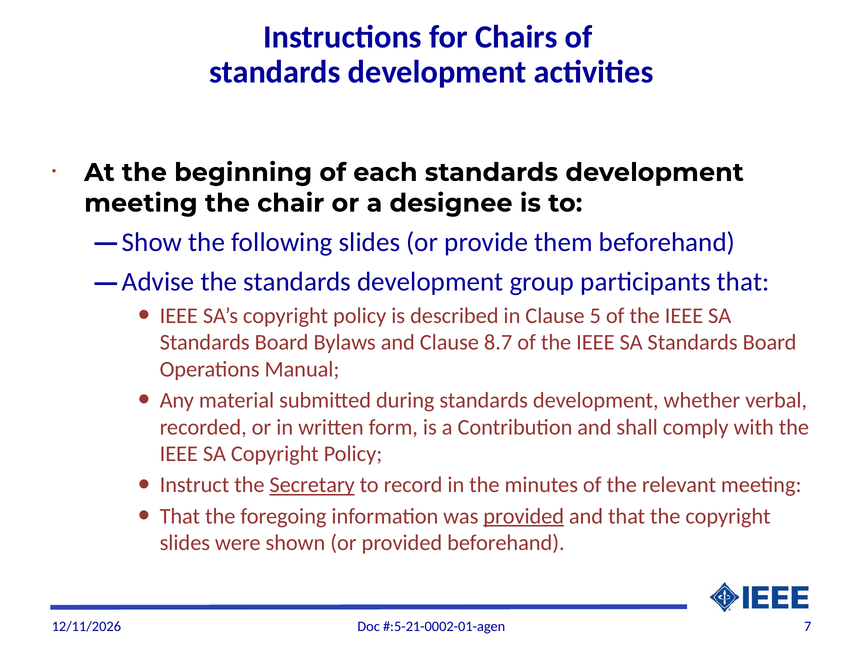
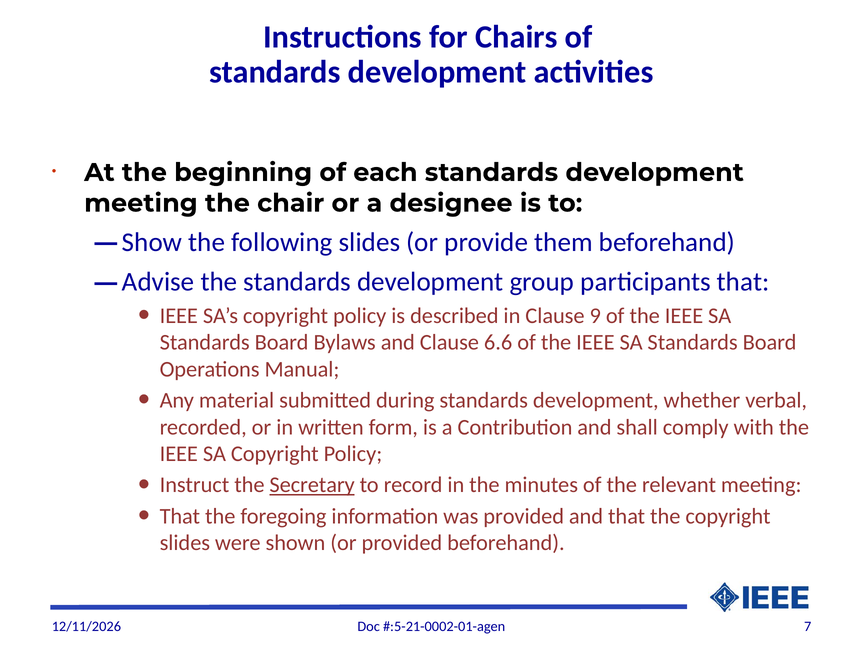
5: 5 -> 9 (595, 316)
8.7: 8.7 -> 6.6 (498, 343)
provided underline: present -> none (524, 516)
